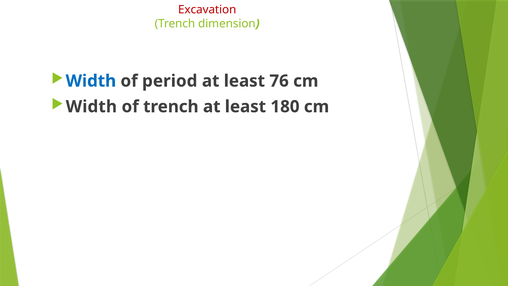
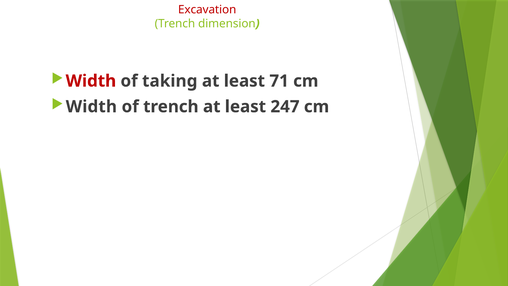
Width colour: blue -> red (91, 81)
period: period -> taking (170, 81)
76: 76 -> 71 (279, 81)
180: 180 -> 247 (285, 107)
